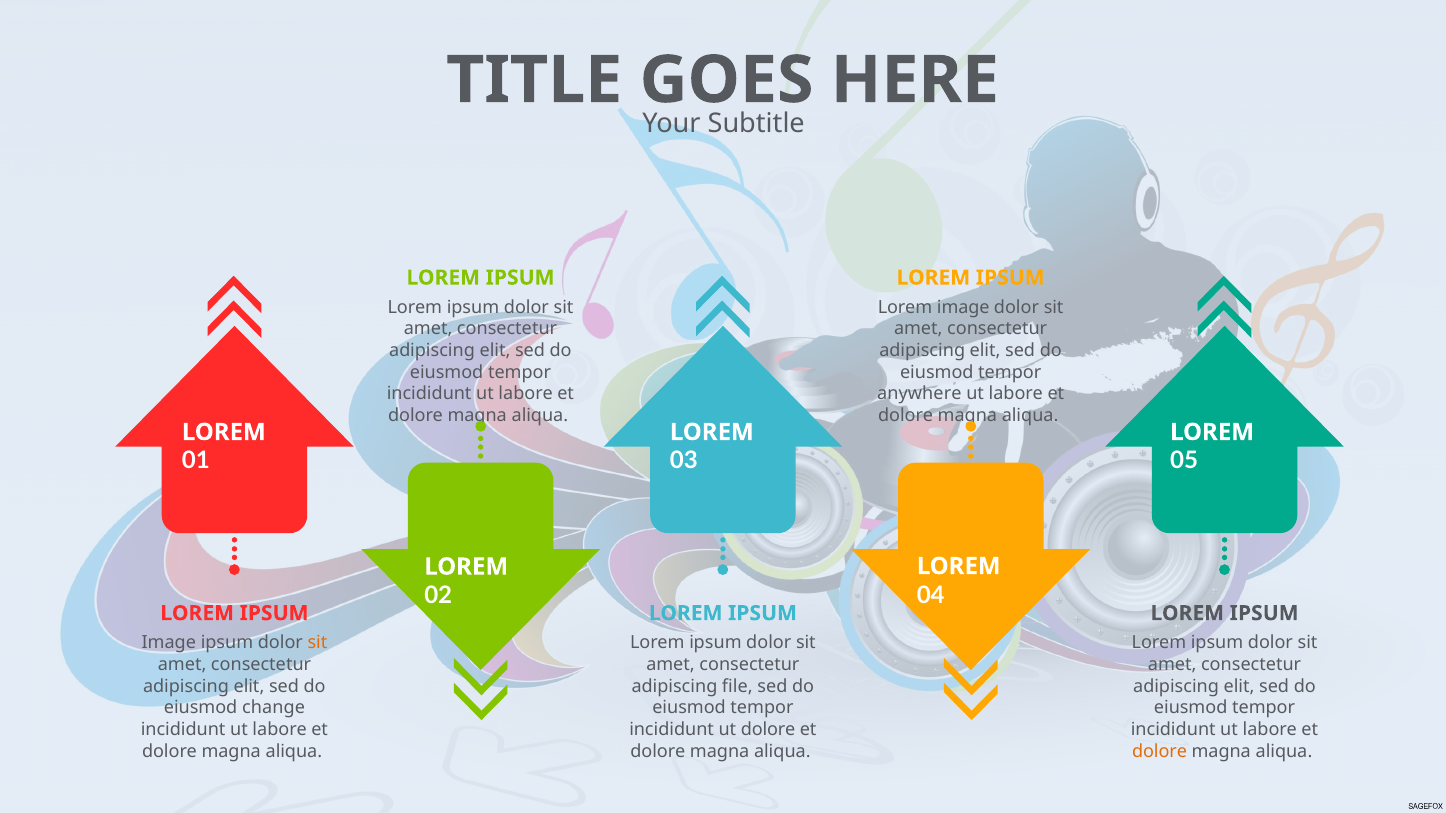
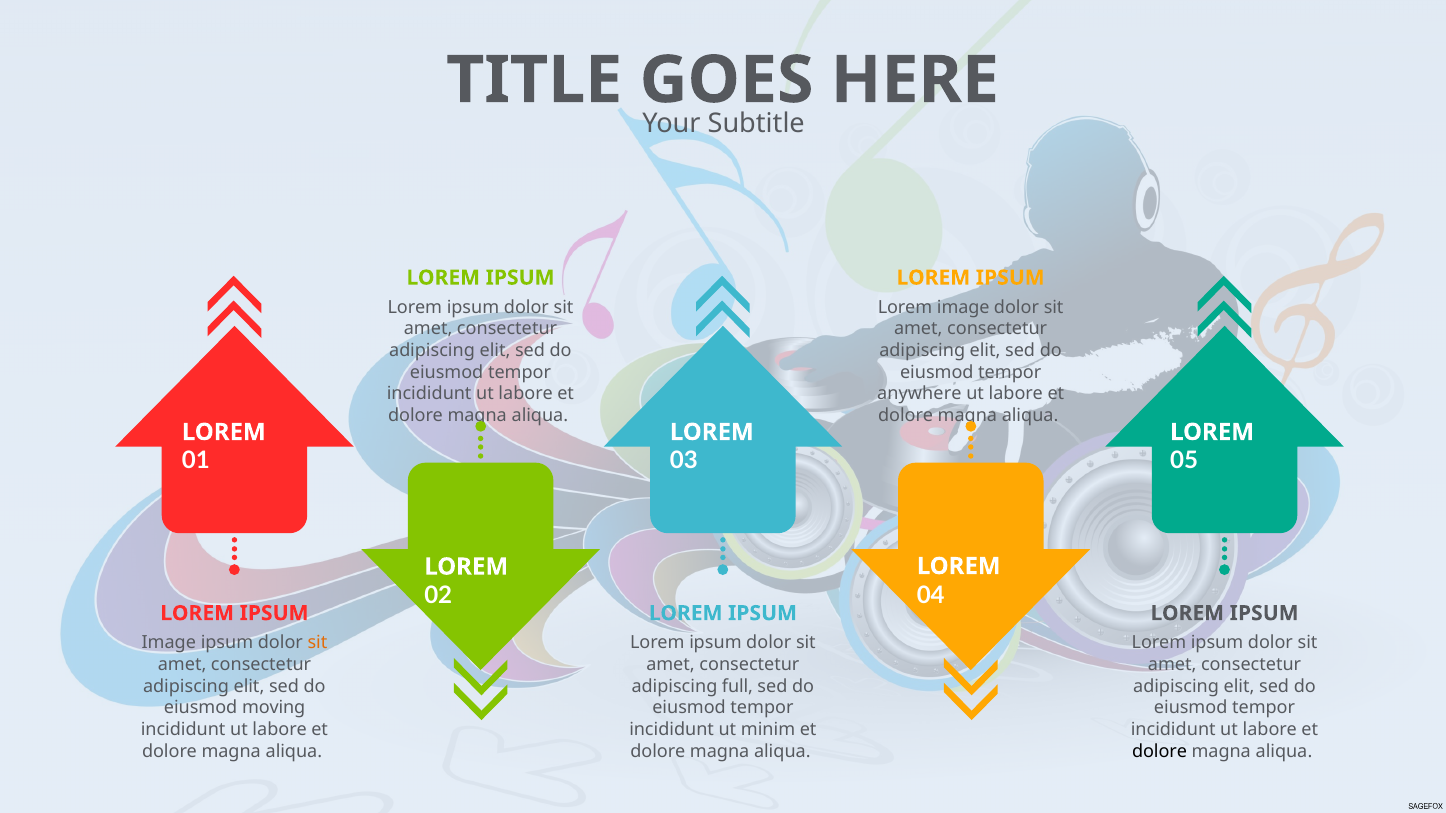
file: file -> full (737, 687)
change: change -> moving (274, 708)
ut dolore: dolore -> minim (768, 730)
dolore colour: orange -> black (1160, 752)
